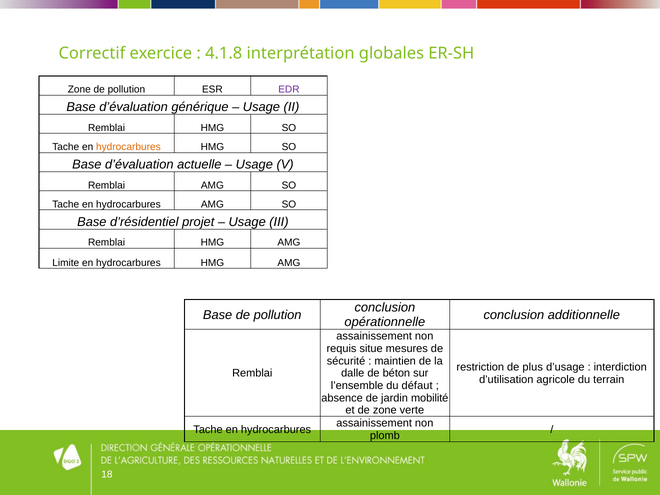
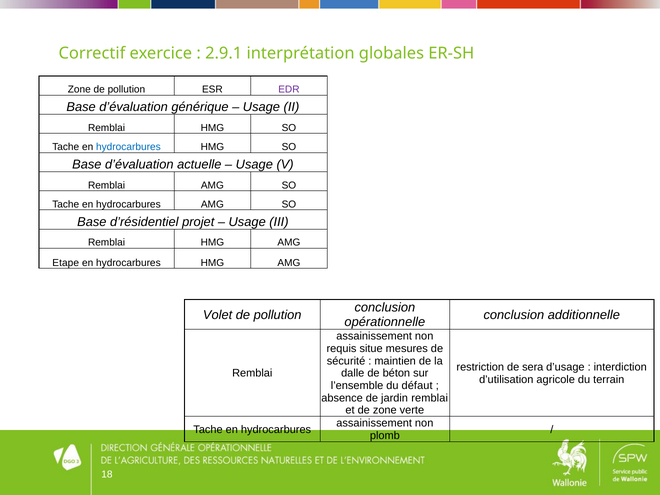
4.1.8: 4.1.8 -> 2.9.1 (224, 53)
hydrocarbures colour: orange -> blue (128, 147)
Limite: Limite -> Etape (66, 263)
Base: Base -> Volet (218, 315)
plus: plus -> sera (533, 367)
jardin mobilité: mobilité -> remblai (430, 398)
